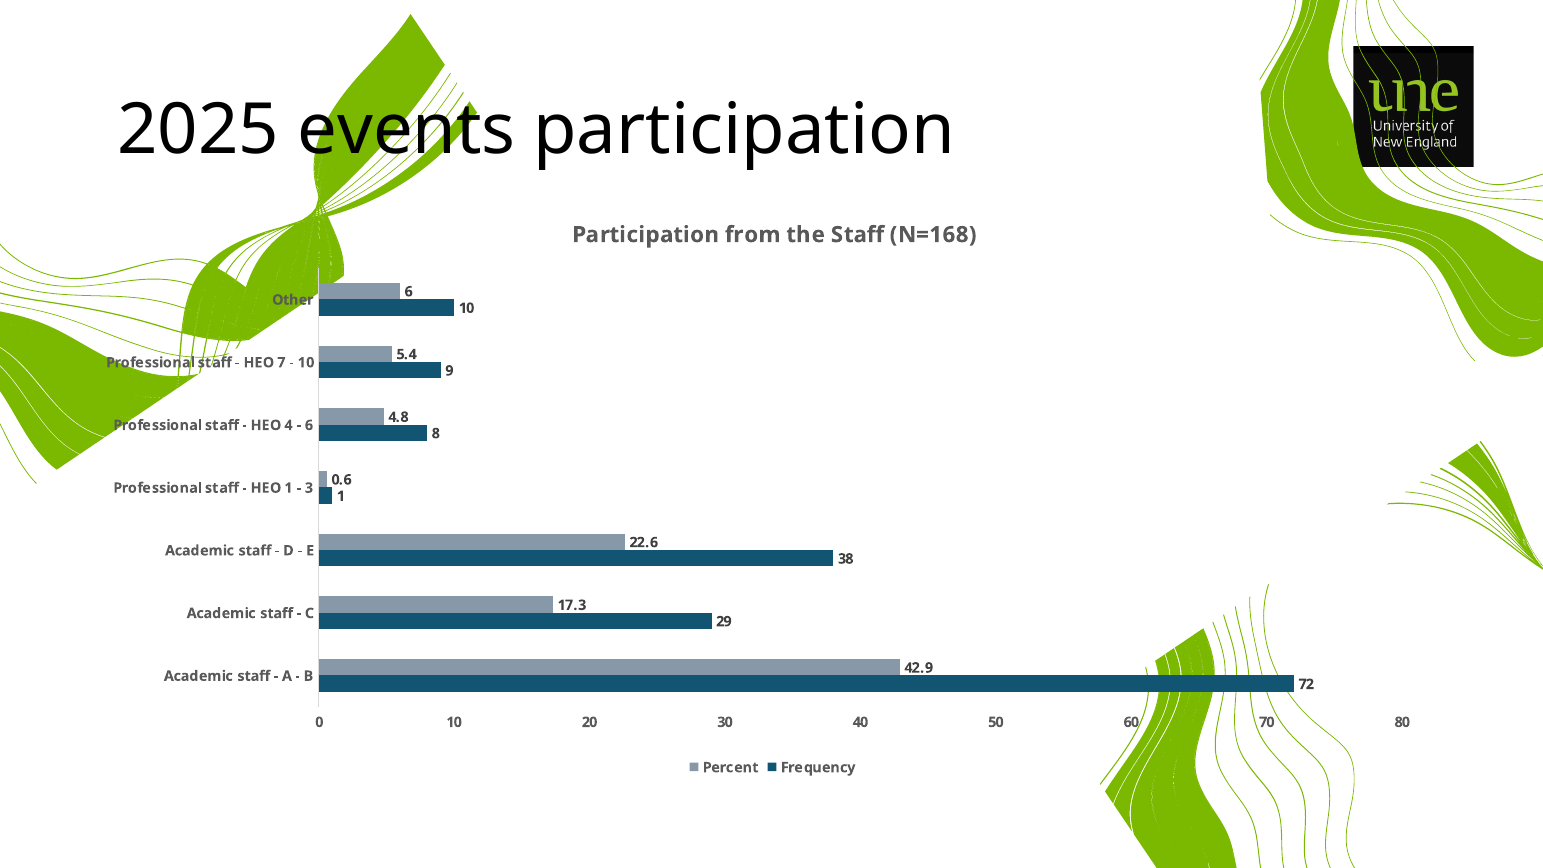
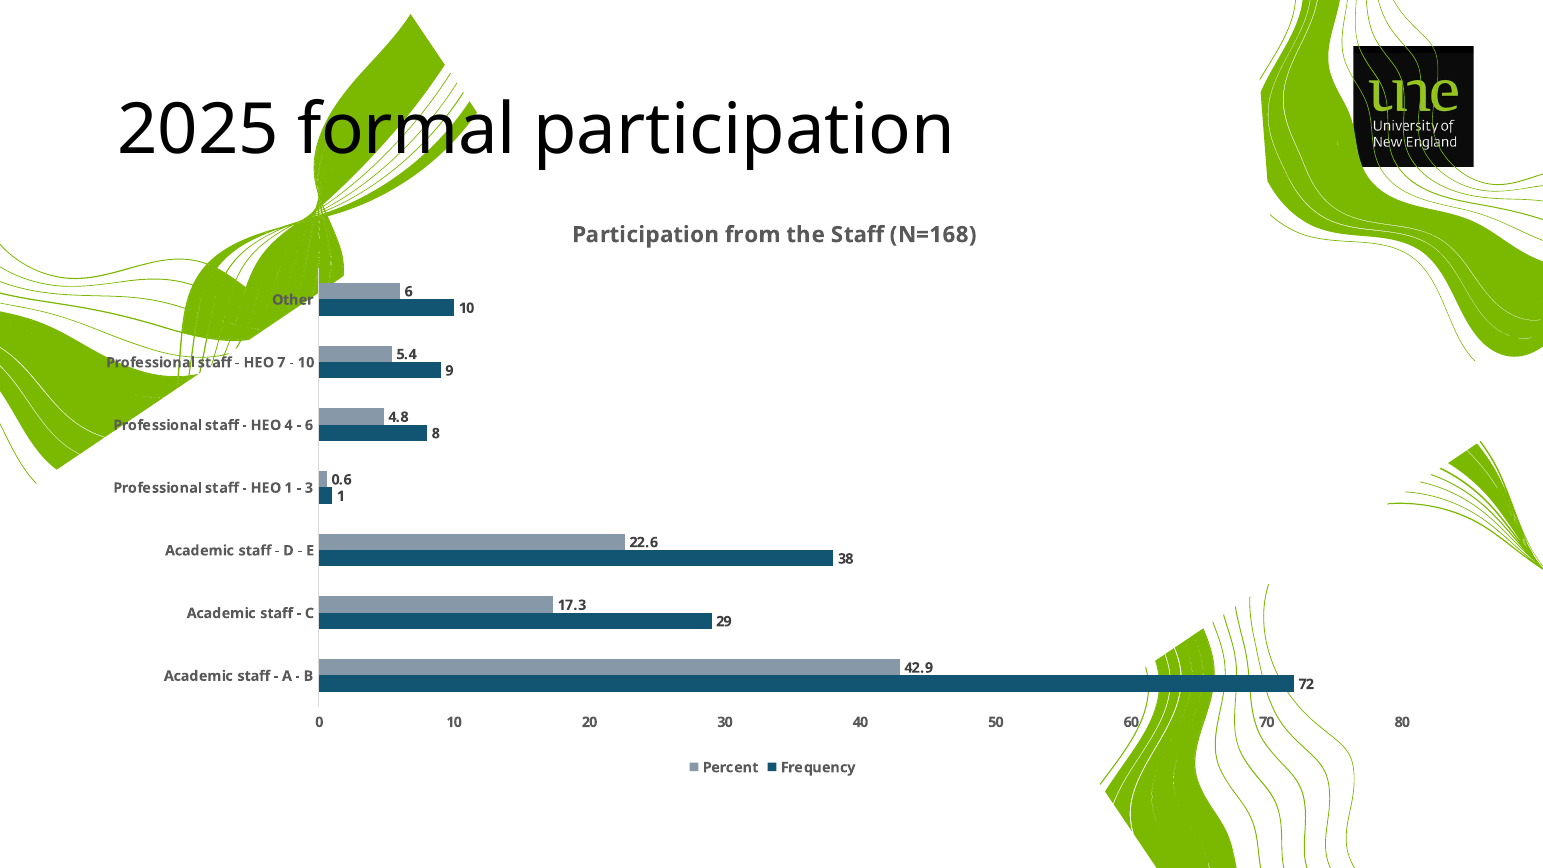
events: events -> formal (407, 130)
